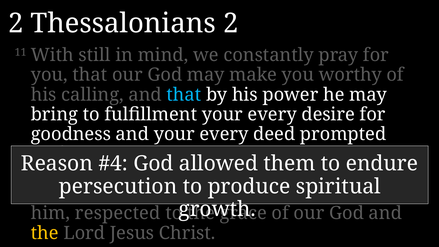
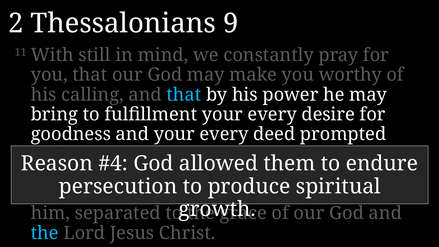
Thessalonians 2: 2 -> 9 (231, 24)
respected: respected -> separated (118, 213)
the colour: yellow -> light blue (45, 233)
